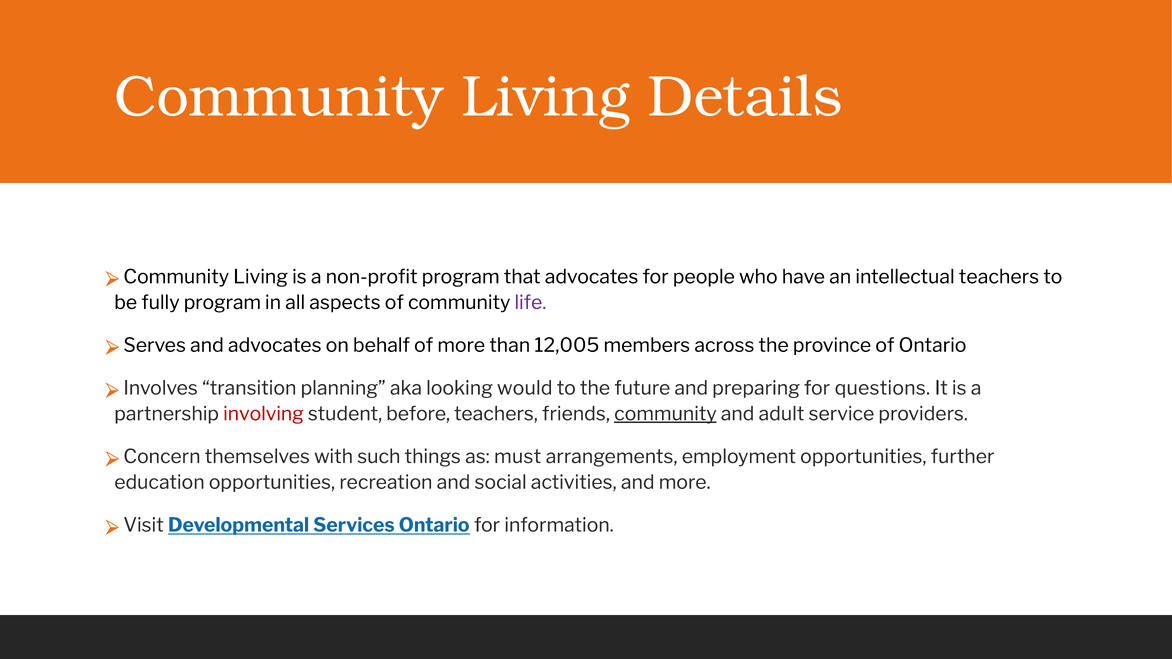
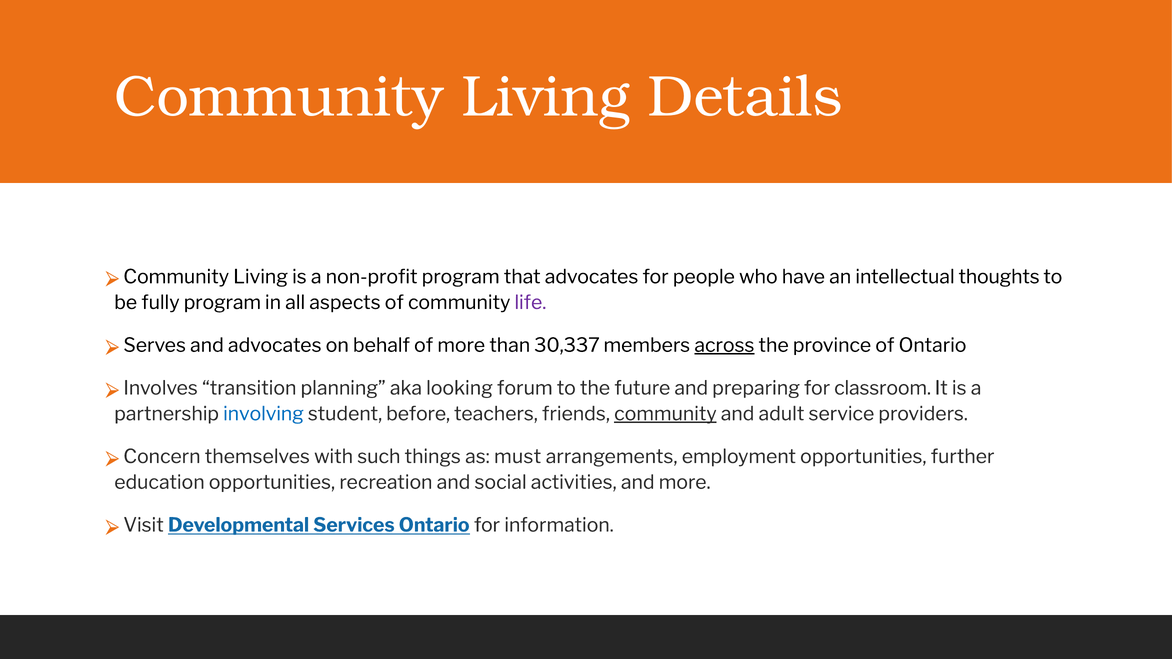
intellectual teachers: teachers -> thoughts (999, 277)
12,005: 12,005 -> 30,337 (567, 345)
across underline: none -> present (724, 345)
would: would -> forum (525, 388)
questions: questions -> classroom (883, 388)
involving colour: red -> blue (264, 414)
